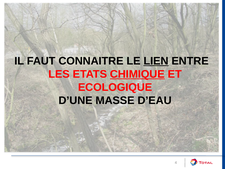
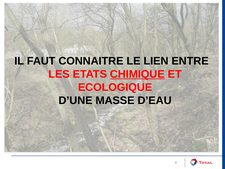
LIEN underline: present -> none (156, 61)
